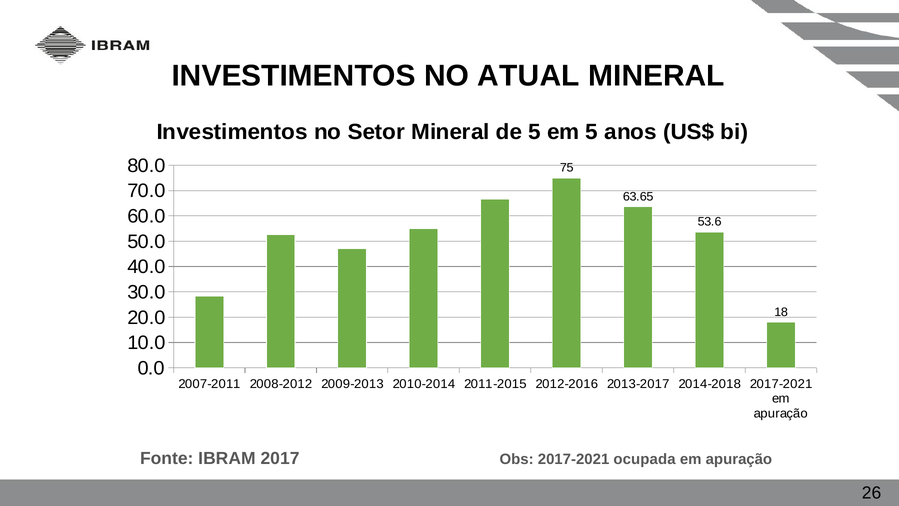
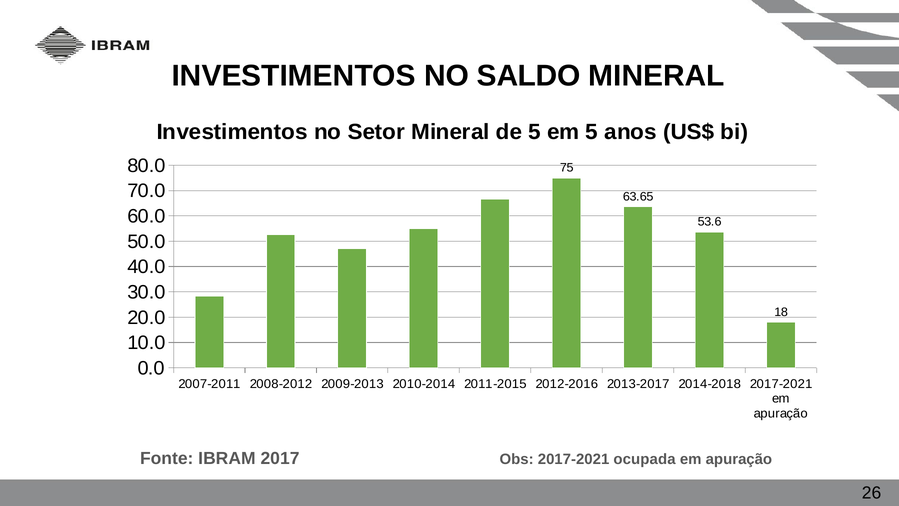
ATUAL: ATUAL -> SALDO (529, 76)
